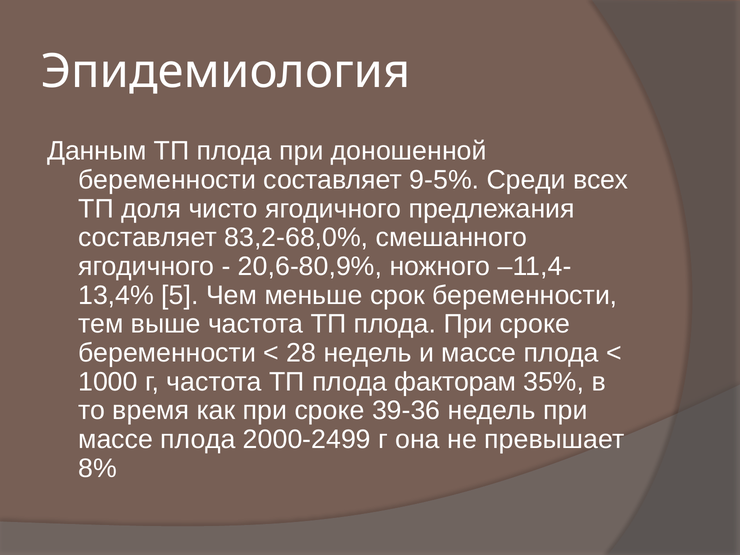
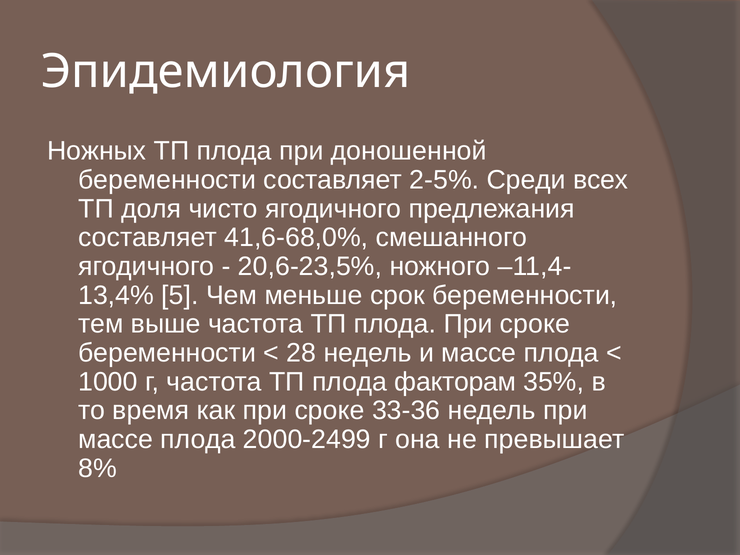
Данным: Данным -> Ножных (97, 151)
9-5%: 9-5% -> 2-5% (444, 180)
83,2-68,0%: 83,2-68,0% -> 41,6-68,0% (296, 238)
20,6-80,9%: 20,6-80,9% -> 20,6-23,5% (310, 266)
39-36: 39-36 -> 33-36 (406, 411)
